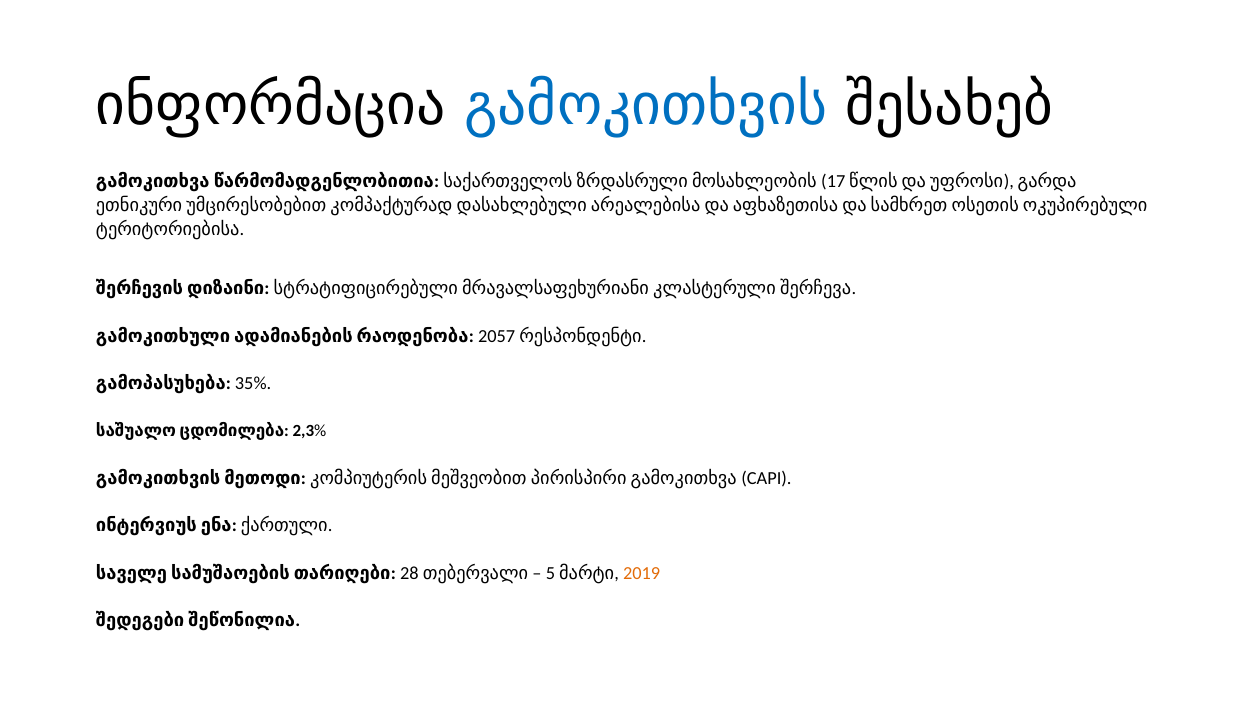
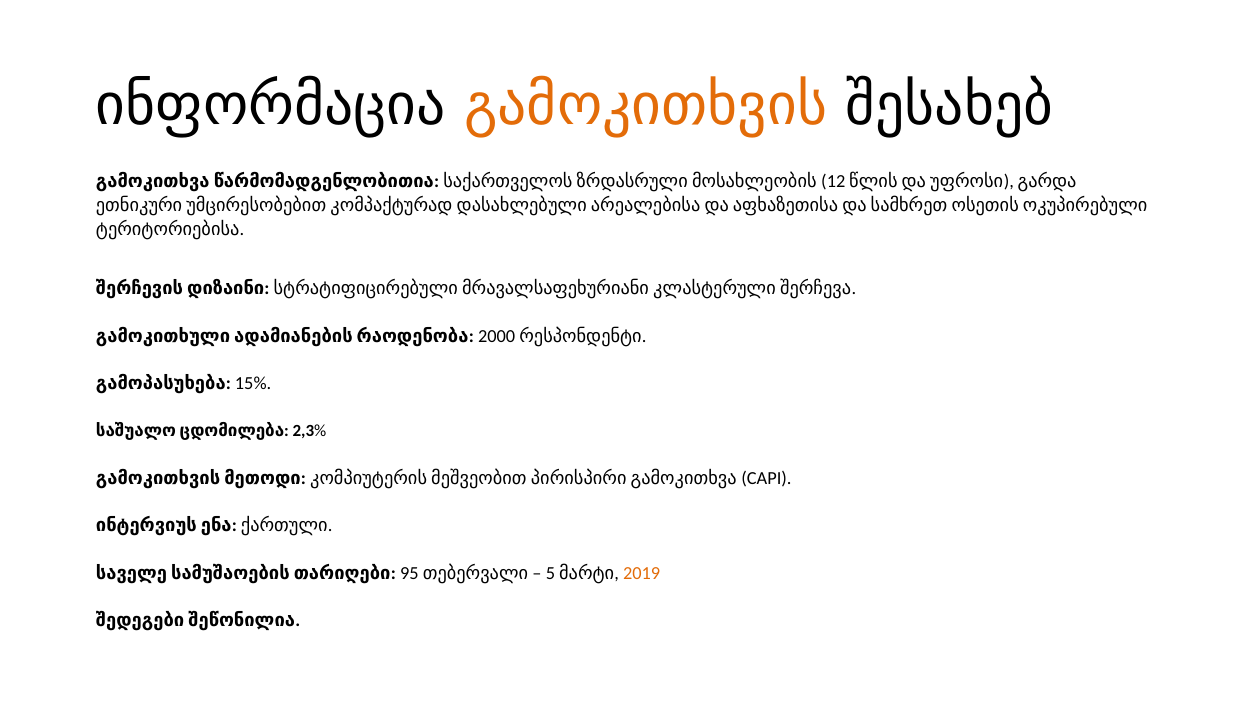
გამოკითხვის colour: blue -> orange (646, 106)
17: 17 -> 12 (833, 182)
2057: 2057 -> 2000 (497, 336)
35%: 35% -> 15% (253, 384)
28: 28 -> 95 (409, 573)
